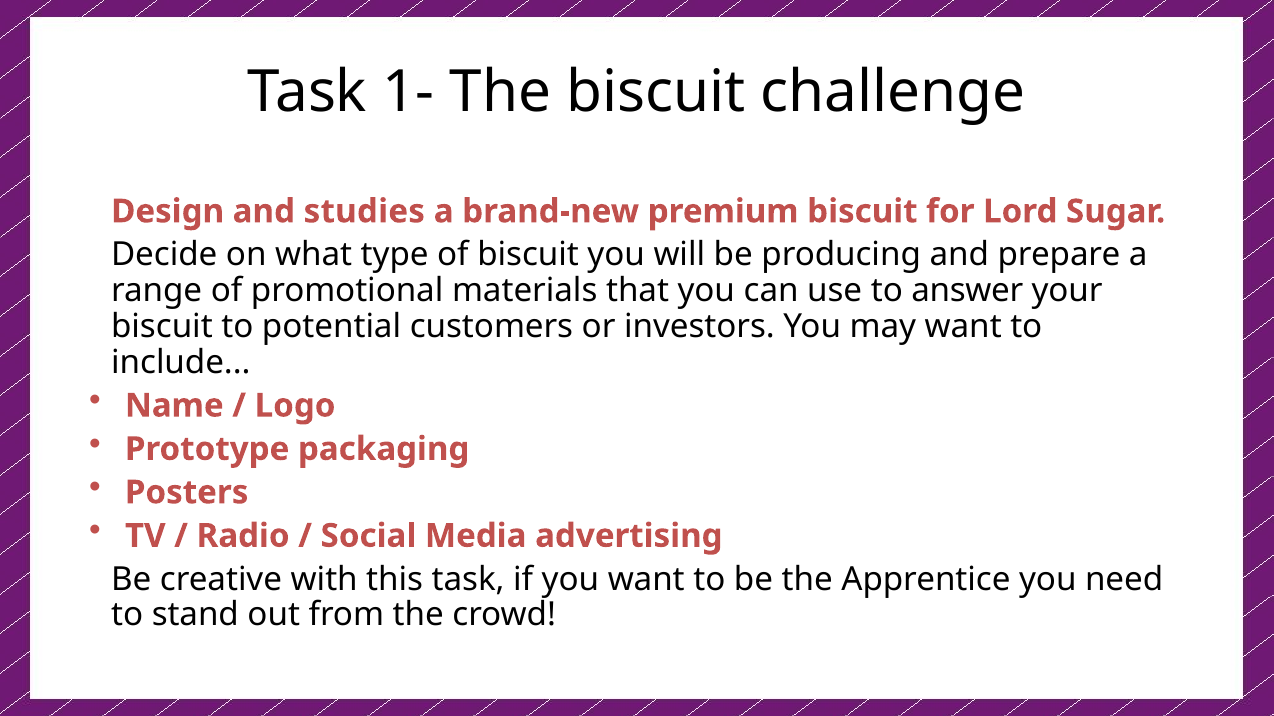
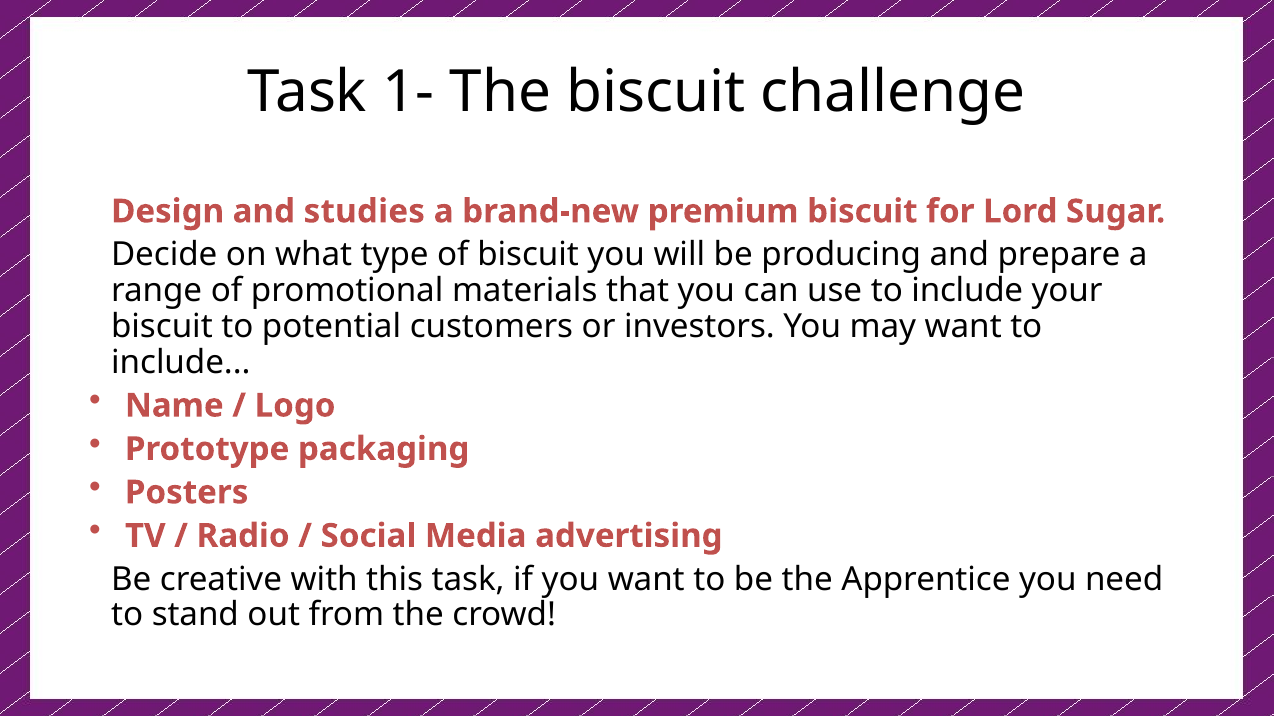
use to answer: answer -> include (967, 291)
